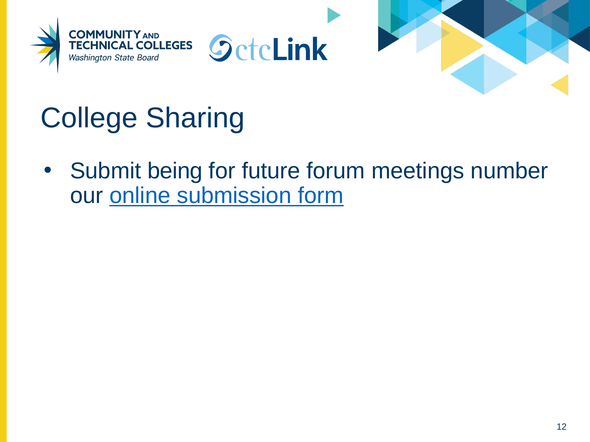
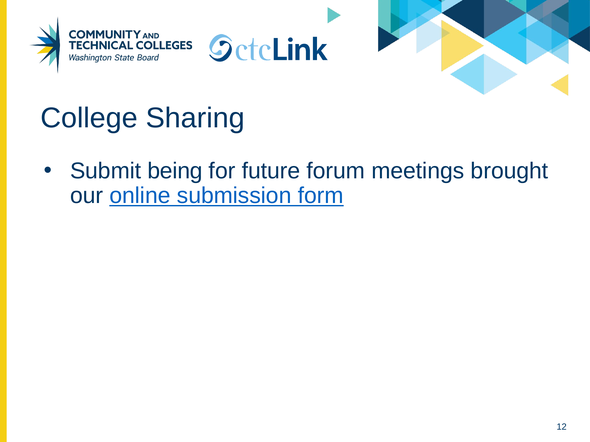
number: number -> brought (509, 171)
